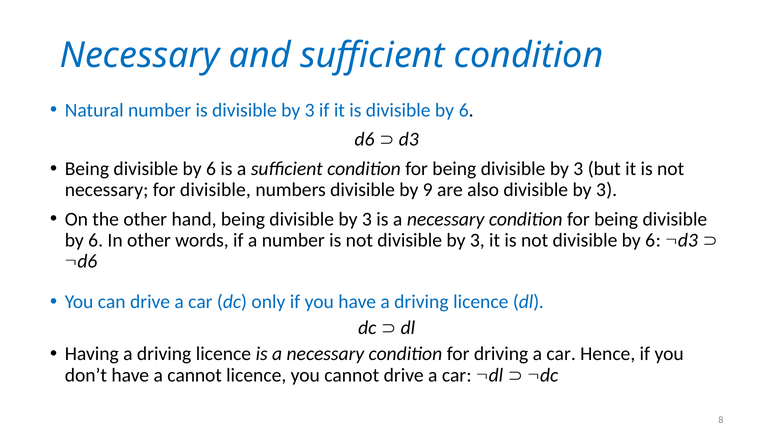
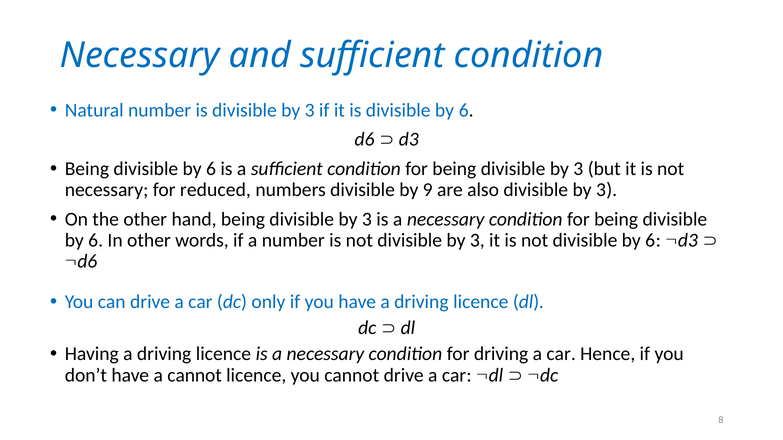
for divisible: divisible -> reduced (215, 190)
